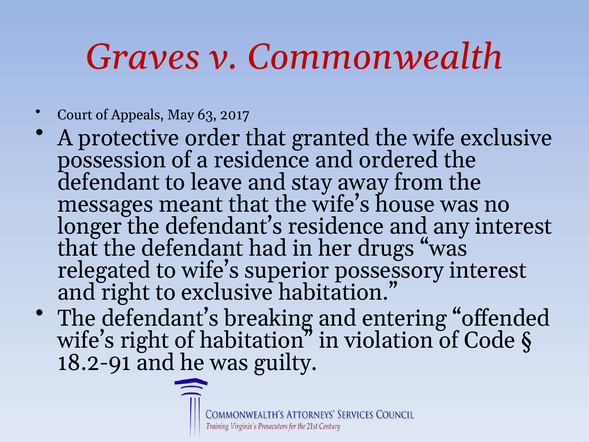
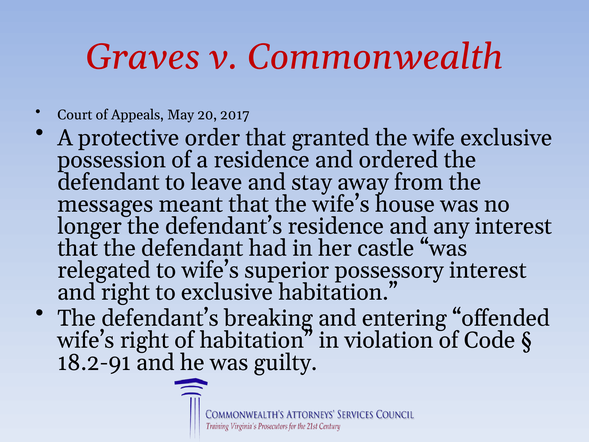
63: 63 -> 20 (207, 115)
drugs: drugs -> castle (386, 248)
